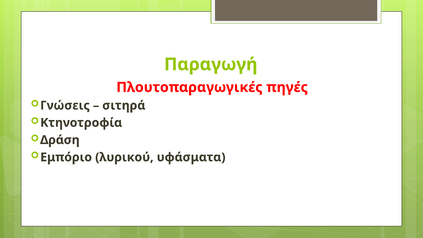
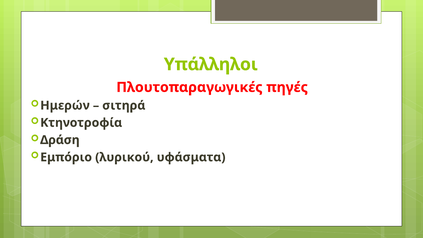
Παραγωγή: Παραγωγή -> Υπάλληλοι (211, 64)
Γνώσεις: Γνώσεις -> Ημερών (65, 105)
